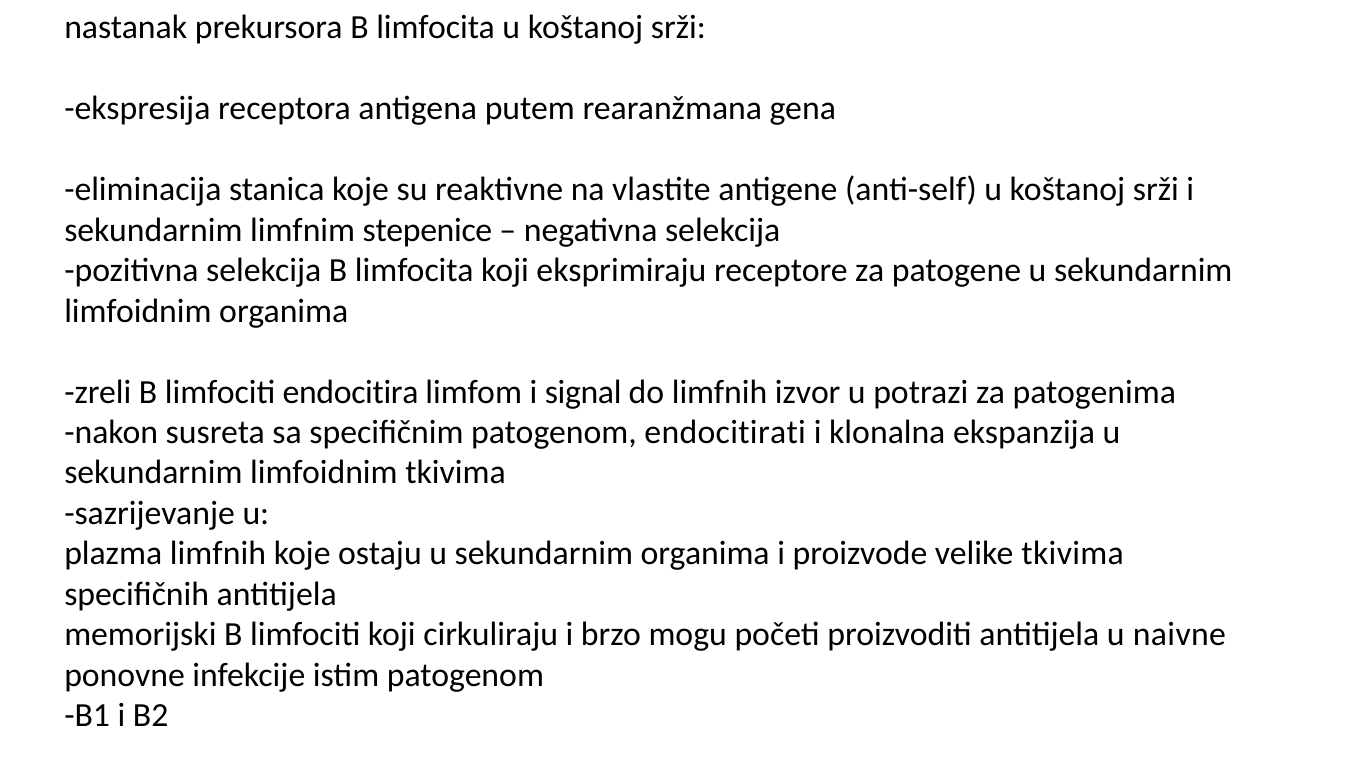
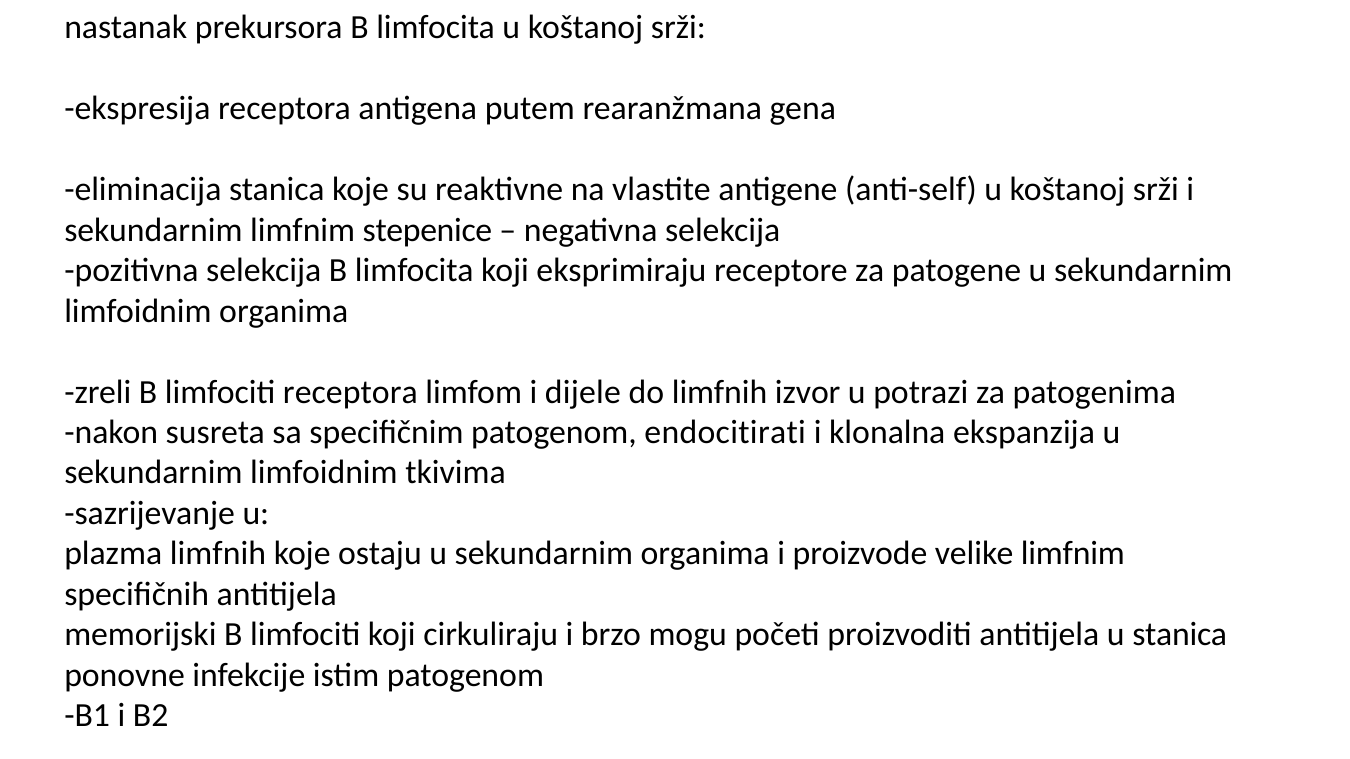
limfociti endocitira: endocitira -> receptora (350, 392)
signal: signal -> dijele (583, 392)
velike tkivima: tkivima -> limfnim (1073, 554)
u naivne: naivne -> stanica (1180, 635)
